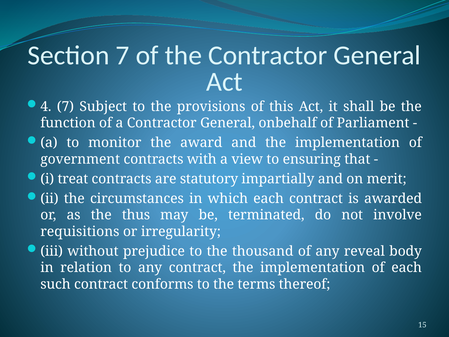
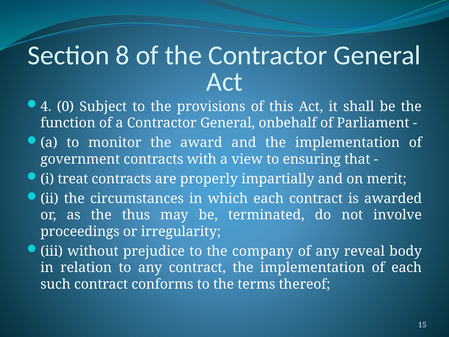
Section 7: 7 -> 8 (123, 55)
4 7: 7 -> 0 (65, 106)
statutory: statutory -> properly (209, 179)
requisitions: requisitions -> proceedings (80, 231)
thousand: thousand -> company (263, 251)
